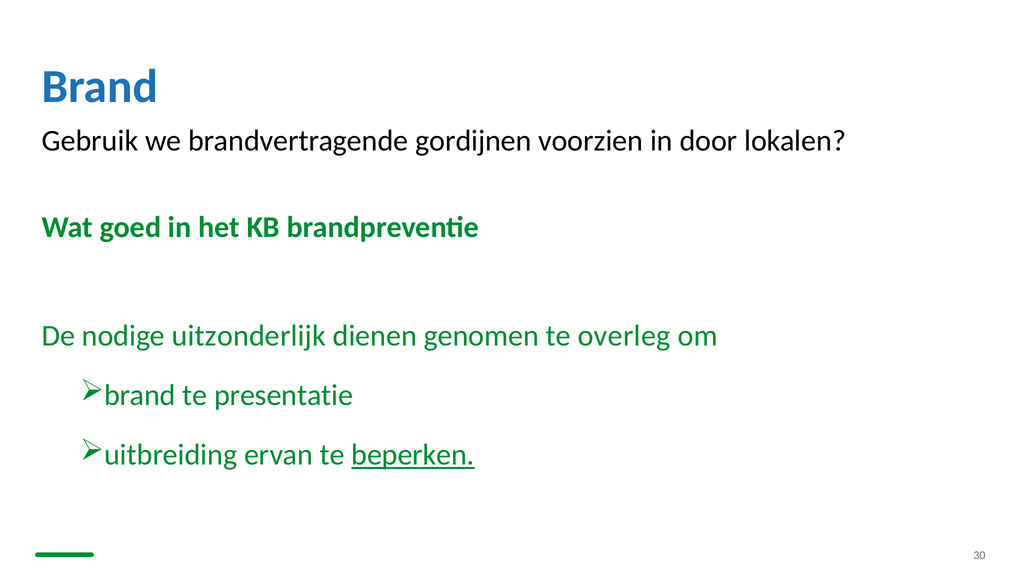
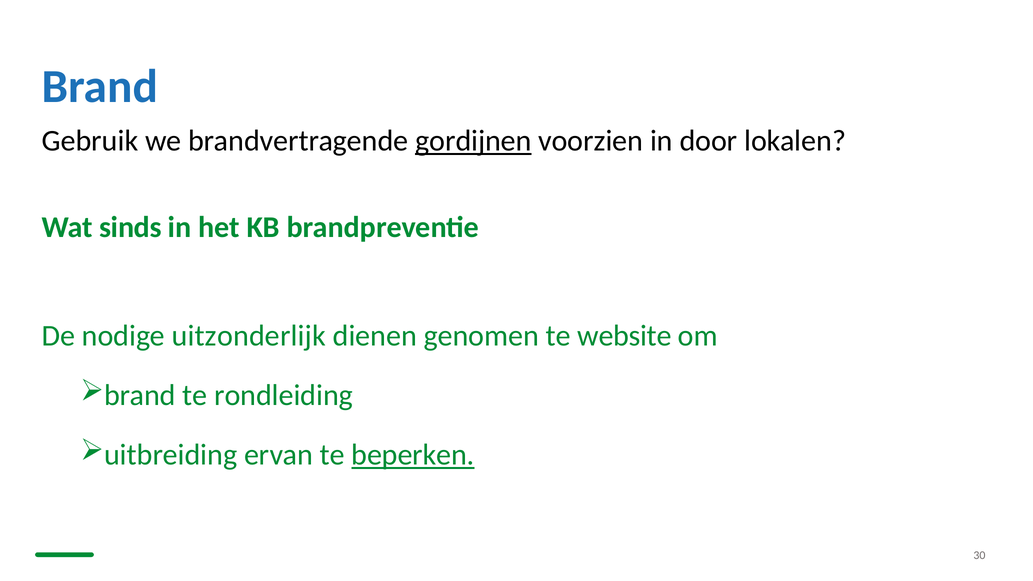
gordijnen underline: none -> present (473, 141)
goed: goed -> sinds (130, 227)
overleg: overleg -> website (624, 336)
presentatie: presentatie -> rondleiding (284, 396)
